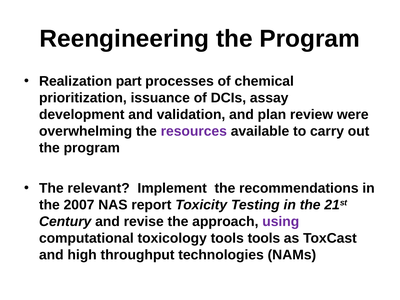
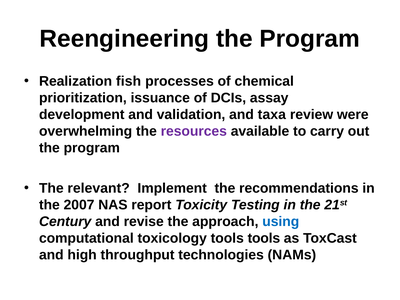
part: part -> fish (129, 81)
plan: plan -> taxa (272, 115)
using colour: purple -> blue (281, 222)
